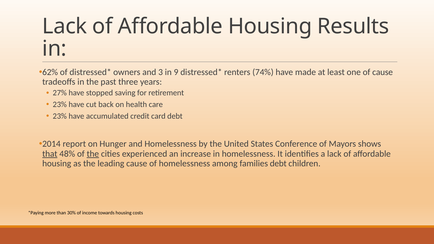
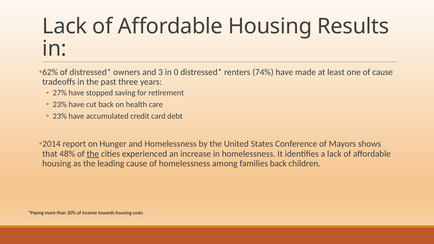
9: 9 -> 0 (176, 72)
that underline: present -> none (50, 154)
families debt: debt -> back (278, 164)
